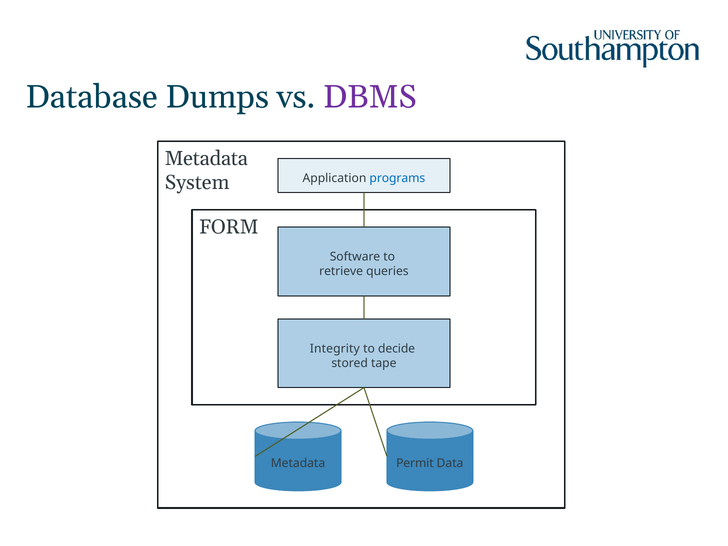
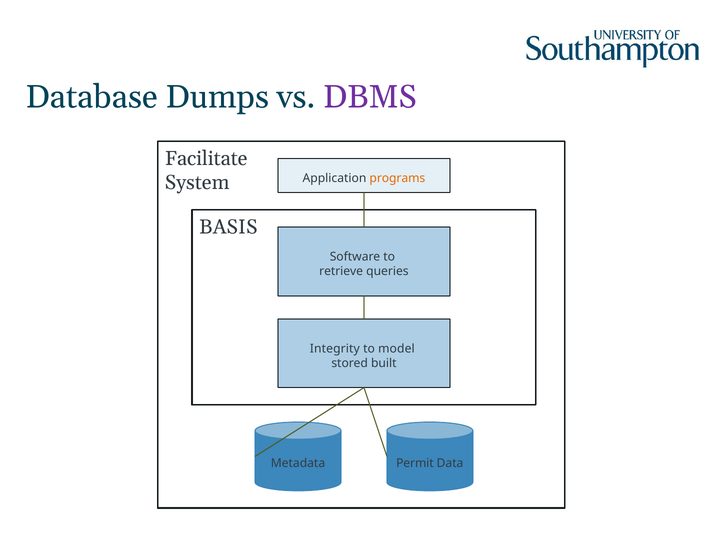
Metadata: Metadata -> Facilitate (206, 158)
programs colour: blue -> orange (397, 178)
FORM: FORM -> BASIS (228, 227)
decide: decide -> model (396, 349)
tape: tape -> built (384, 363)
